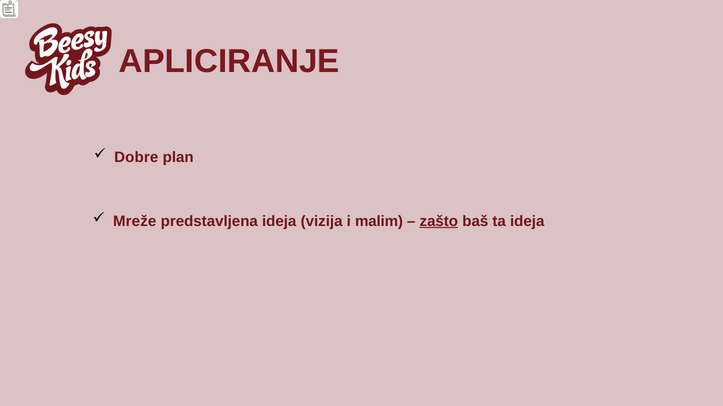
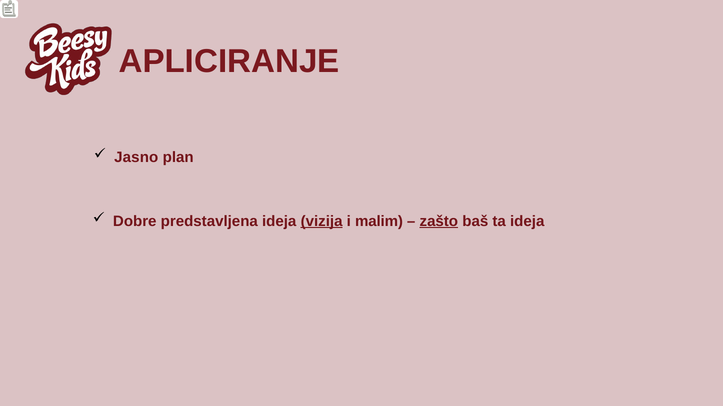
Dobre: Dobre -> Jasno (136, 157)
Mreže: Mreže -> Dobre (135, 222)
vizija underline: none -> present (322, 222)
